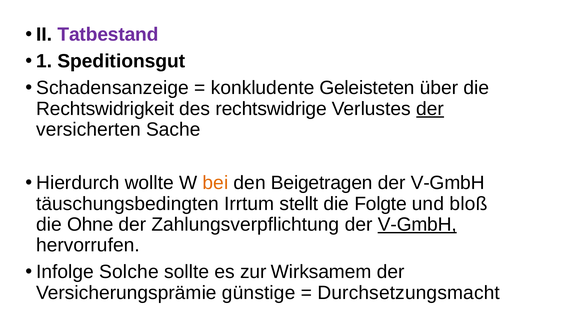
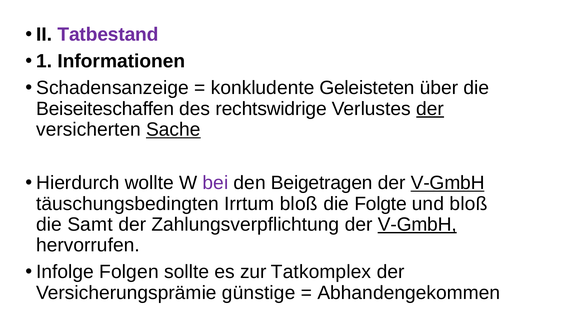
Speditionsgut: Speditionsgut -> Informationen (121, 61)
Rechtswidrigkeit: Rechtswidrigkeit -> Beiseiteschaffen (105, 109)
Sache underline: none -> present (173, 129)
bei colour: orange -> purple (215, 183)
V-GmbH underline: none -> present (448, 183)
Irrtum stellt: stellt -> bloß (299, 204)
Ohne: Ohne -> Samt (90, 224)
Solche: Solche -> Folgen (129, 272)
Wirksamem: Wirksamem -> Tatkomplex (321, 272)
Durchsetzungsmacht: Durchsetzungsmacht -> Abhandengekommen (409, 293)
